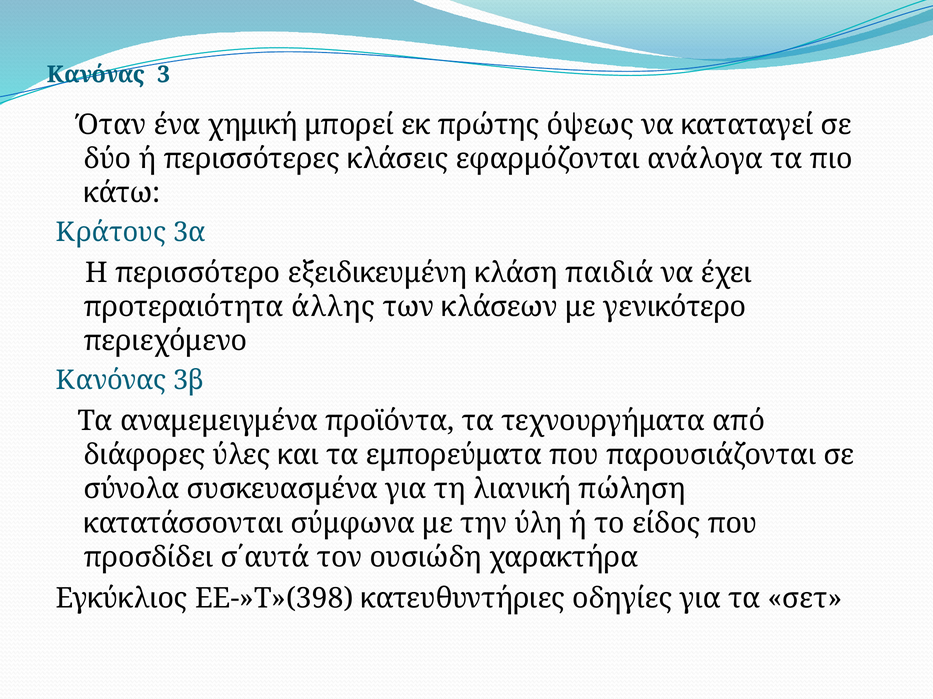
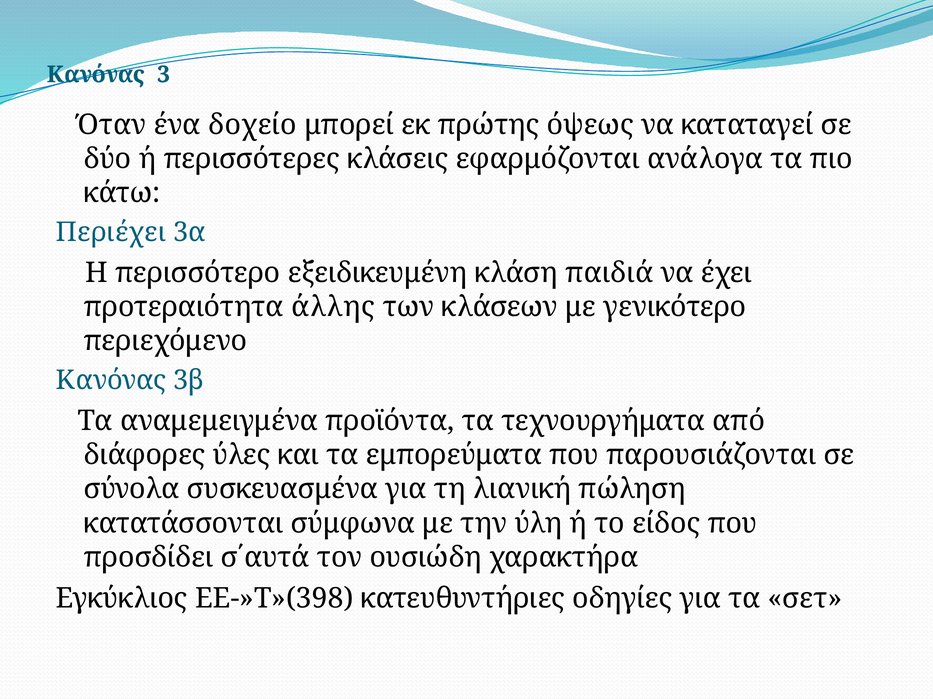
χημική: χημική -> δοχείο (252, 125)
Κράτους: Κράτους -> Περιέχει (111, 233)
